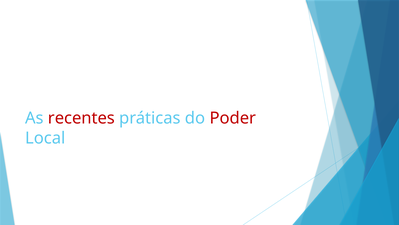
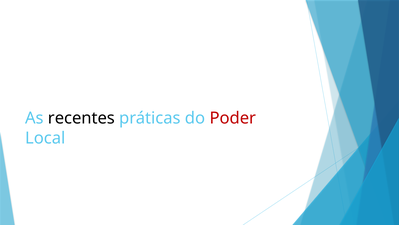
recentes colour: red -> black (81, 118)
